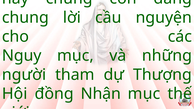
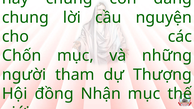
Nguy: Nguy -> Chốn (22, 56)
